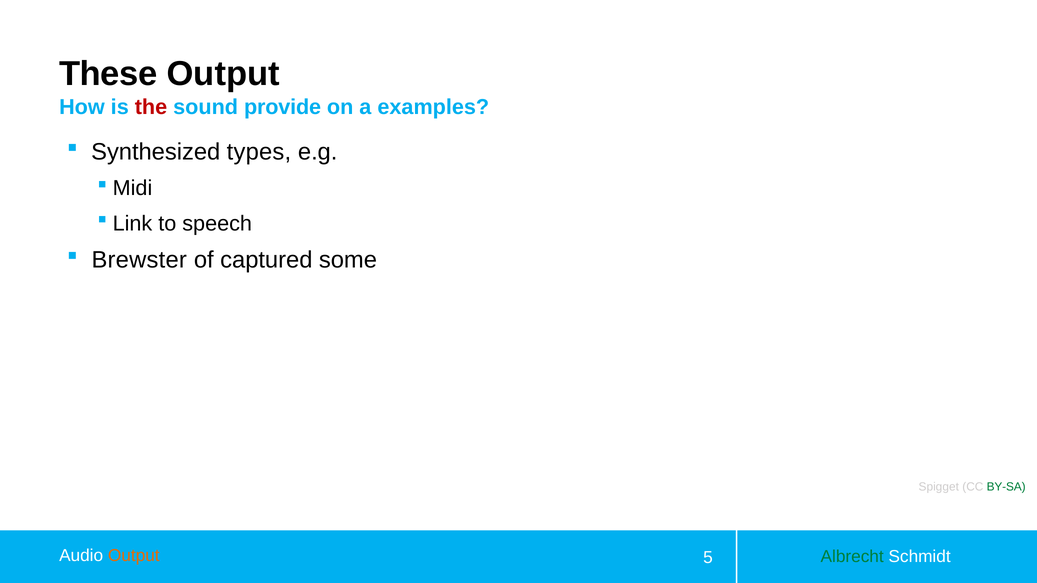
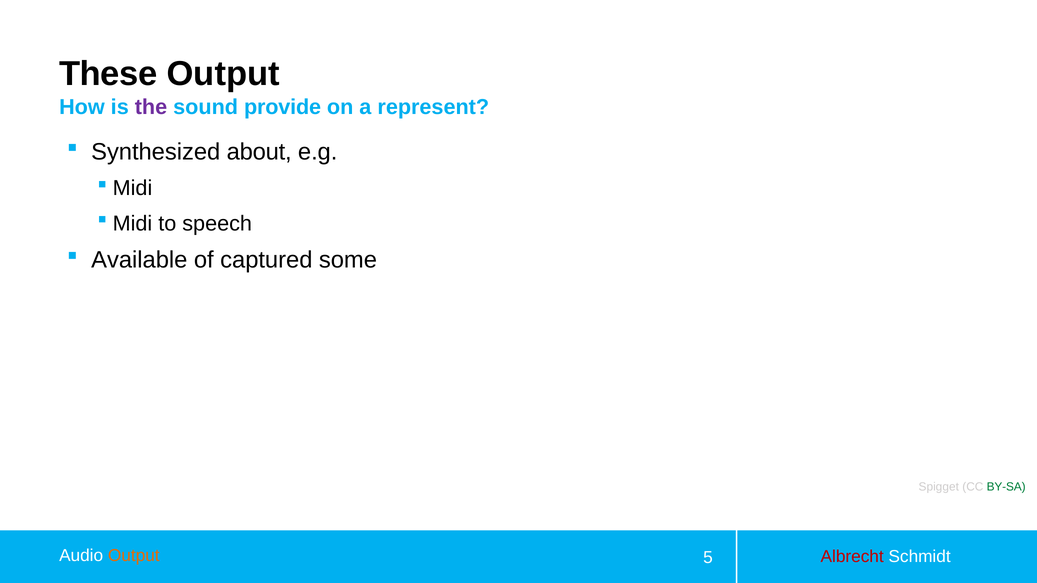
the colour: red -> purple (151, 107)
examples: examples -> represent (433, 107)
types: types -> about (259, 152)
Link: Link -> Midi (132, 224)
Brewster: Brewster -> Available (139, 260)
Albrecht colour: green -> red (852, 557)
